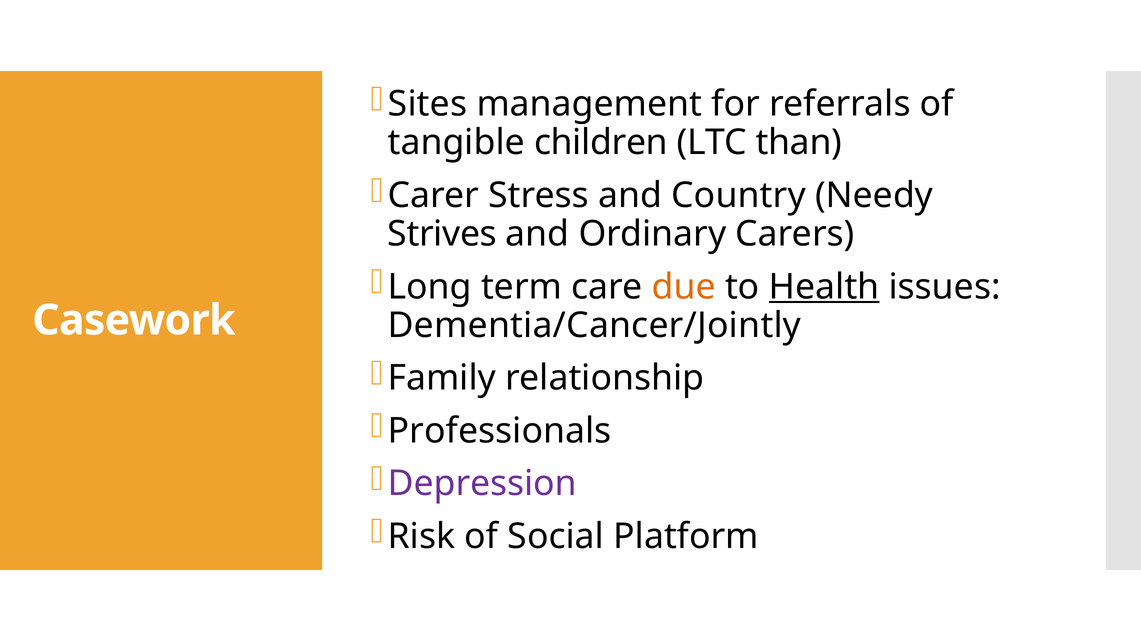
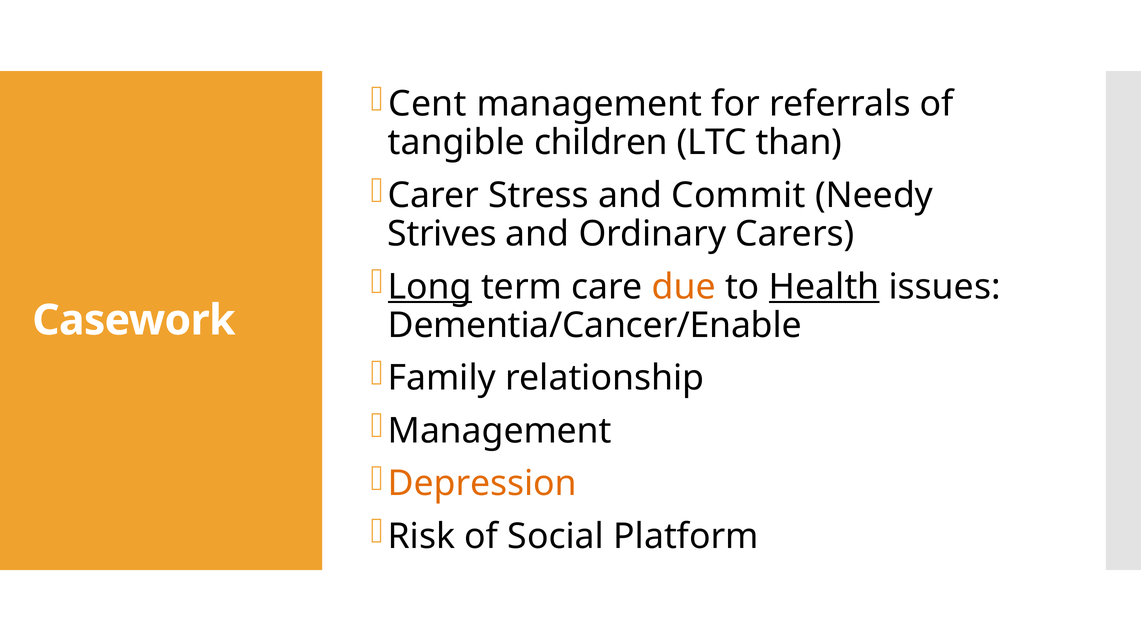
Sites: Sites -> Cent (427, 104)
Country: Country -> Commit (738, 195)
Long underline: none -> present (430, 287)
Dementia/Cancer/Jointly: Dementia/Cancer/Jointly -> Dementia/Cancer/Enable (595, 325)
Professionals: Professionals -> Management (500, 431)
Depression colour: purple -> orange (482, 483)
